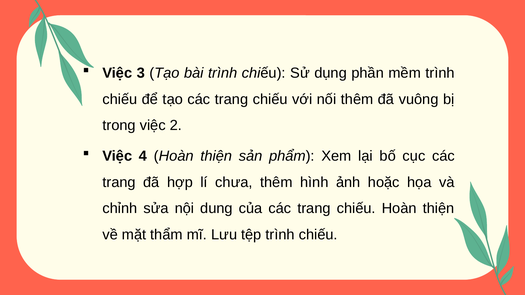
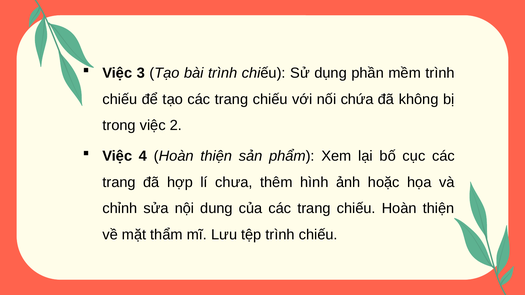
nối thêm: thêm -> chứa (357, 99)
vuông: vuông -> không (419, 99)
